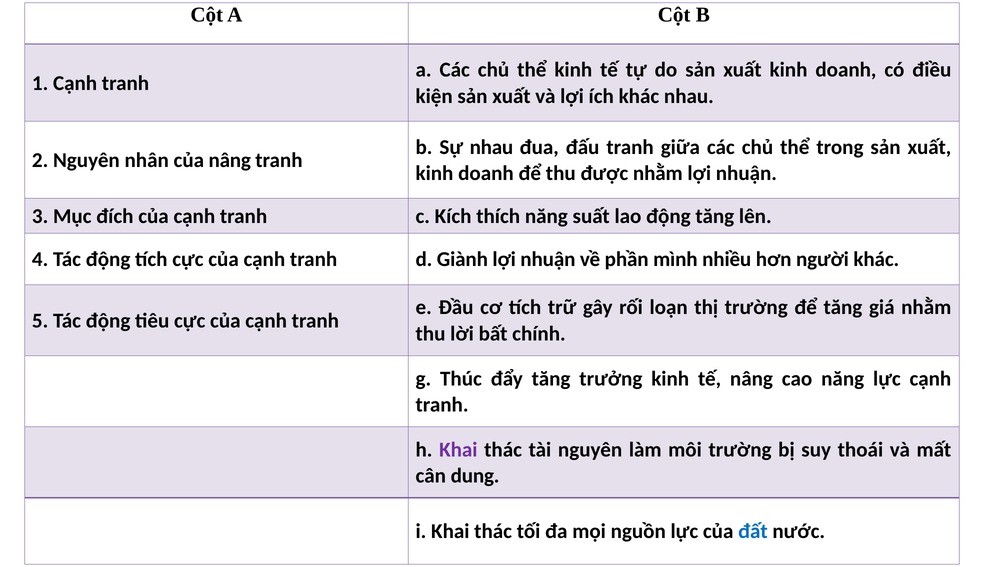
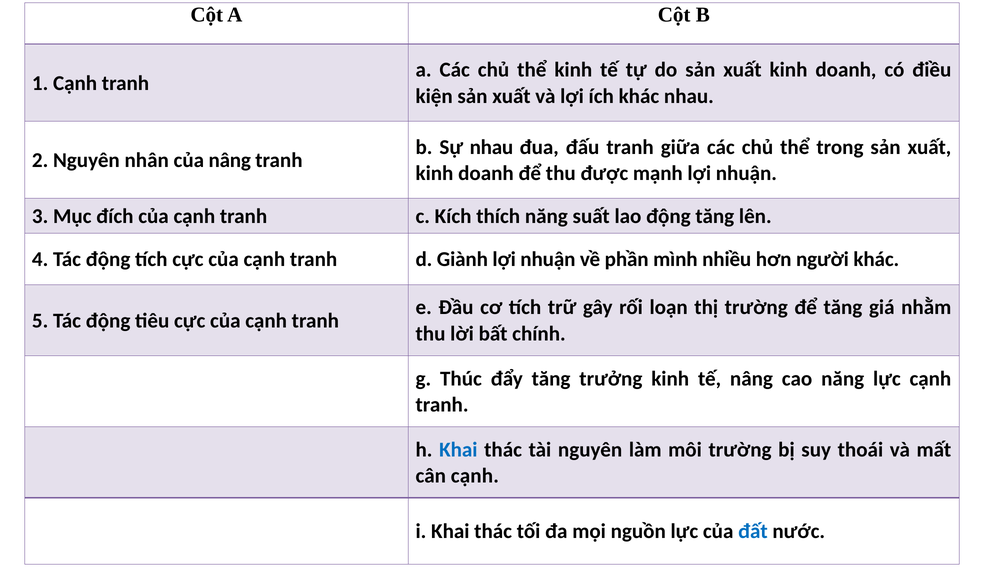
được nhằm: nhằm -> mạnh (658, 173)
Khai colour: purple -> blue (458, 449)
cân dung: dung -> cạnh (475, 476)
